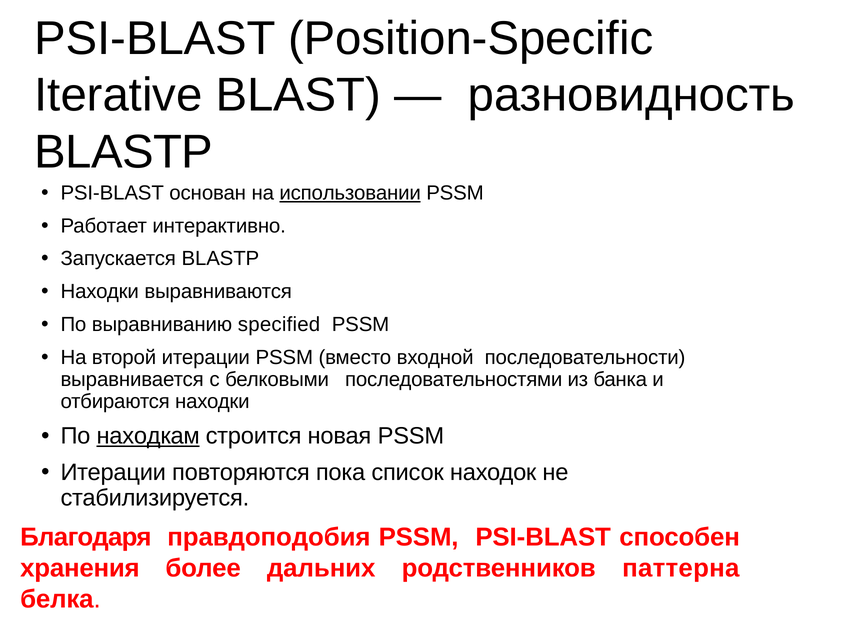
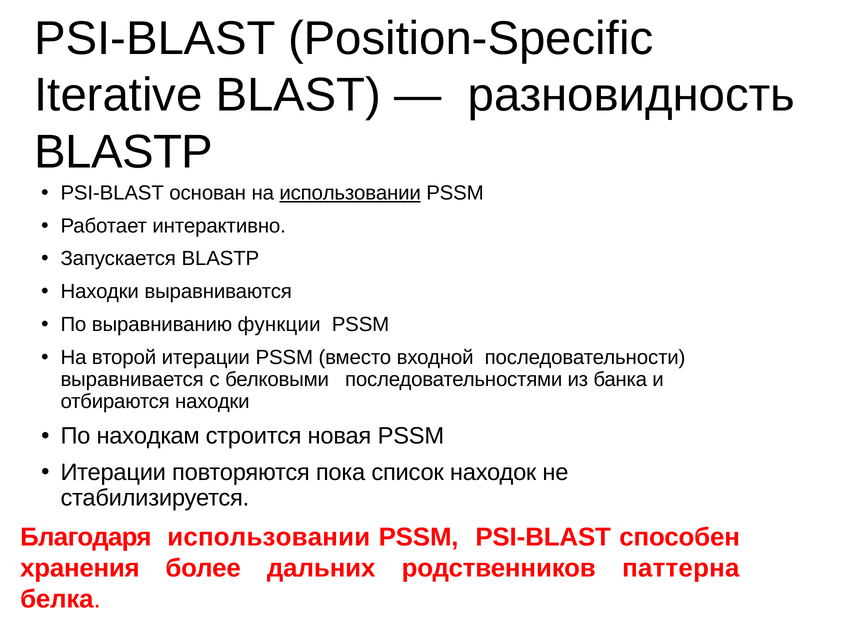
specified: specified -> функции (279, 325)
находкам underline: present -> none (148, 436)
Благодаря правдоподобия: правдоподобия -> использовании (269, 537)
